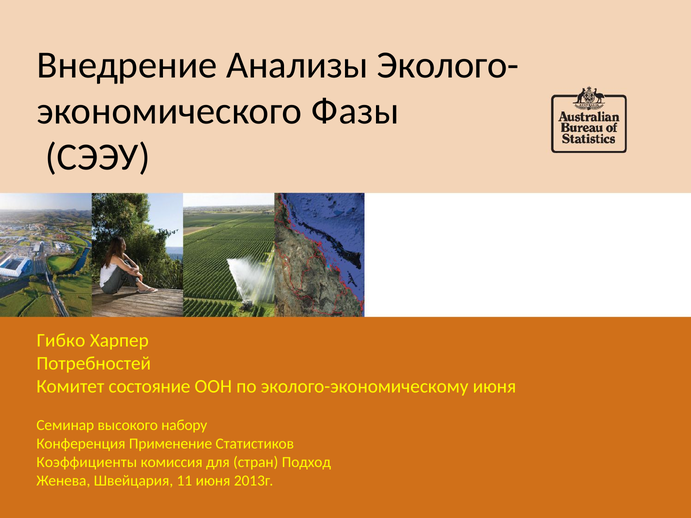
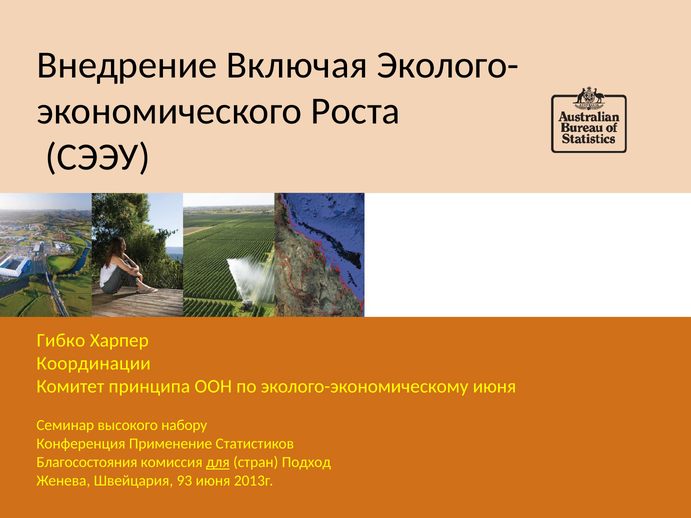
Анализы: Анализы -> Включая (297, 65)
Фазы: Фазы -> Роста (356, 111)
Потребностей: Потребностей -> Координации (94, 364)
состояние: состояние -> принципа (149, 387)
Коэффициенты: Коэффициенты -> Благосостояния (87, 462)
для underline: none -> present (218, 462)
11: 11 -> 93 (184, 481)
